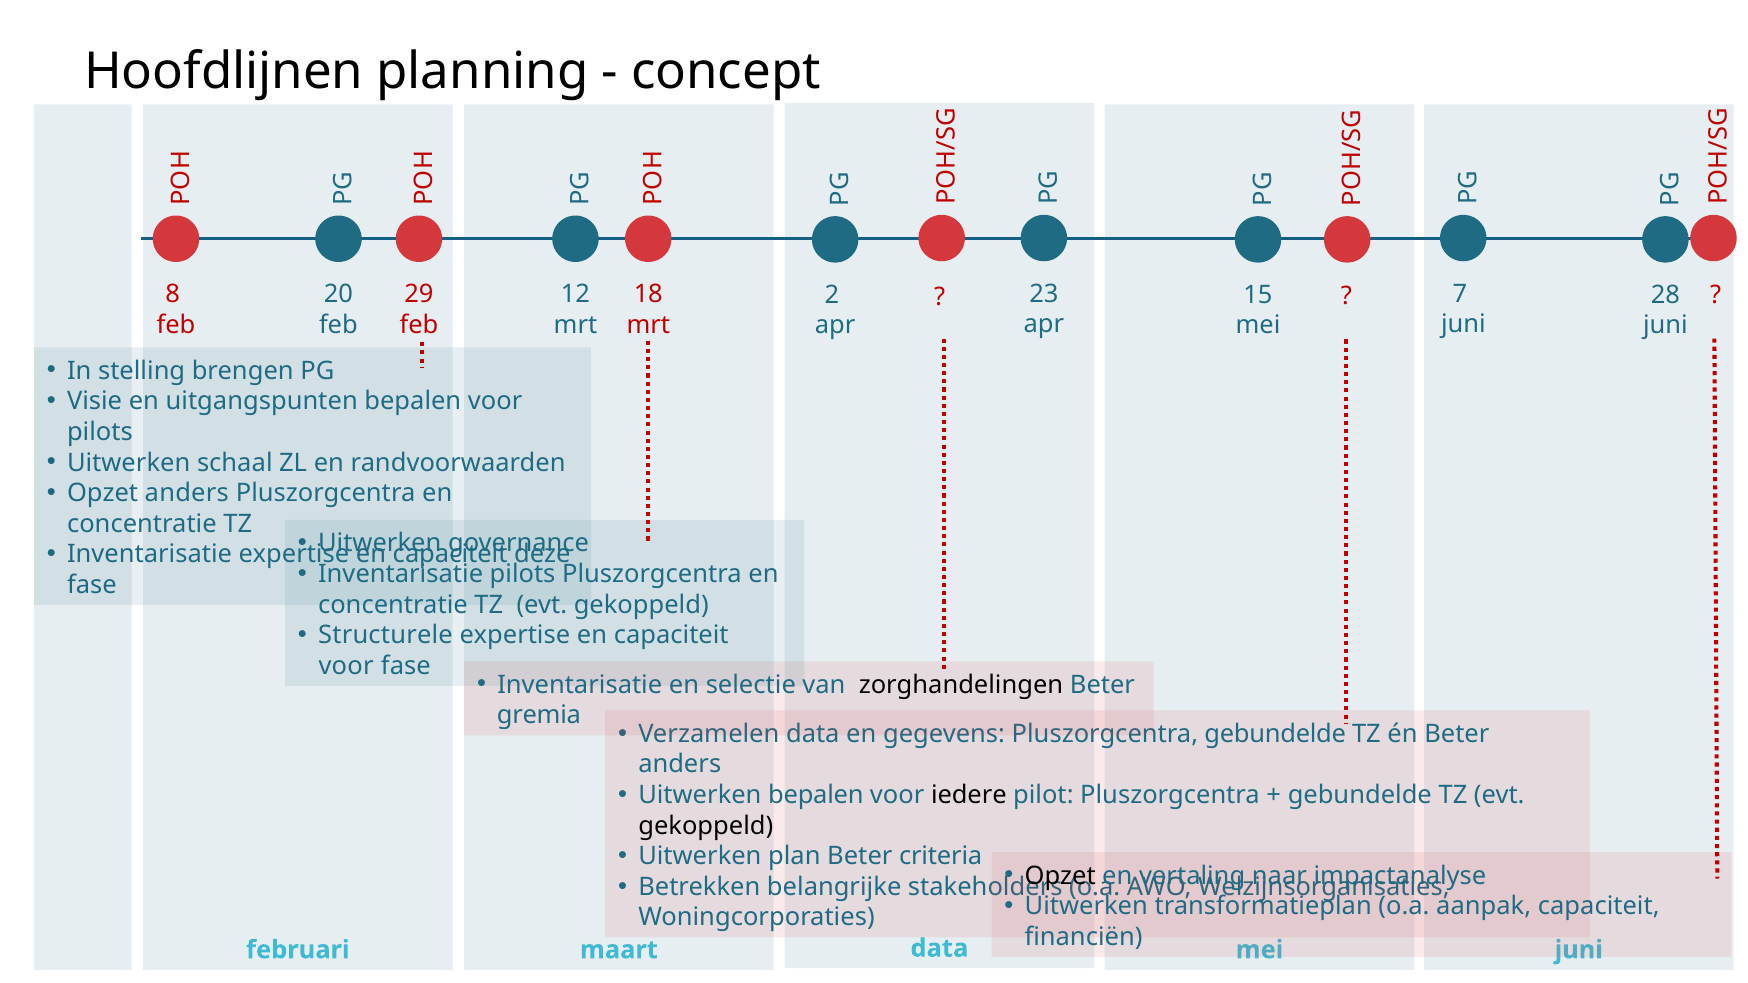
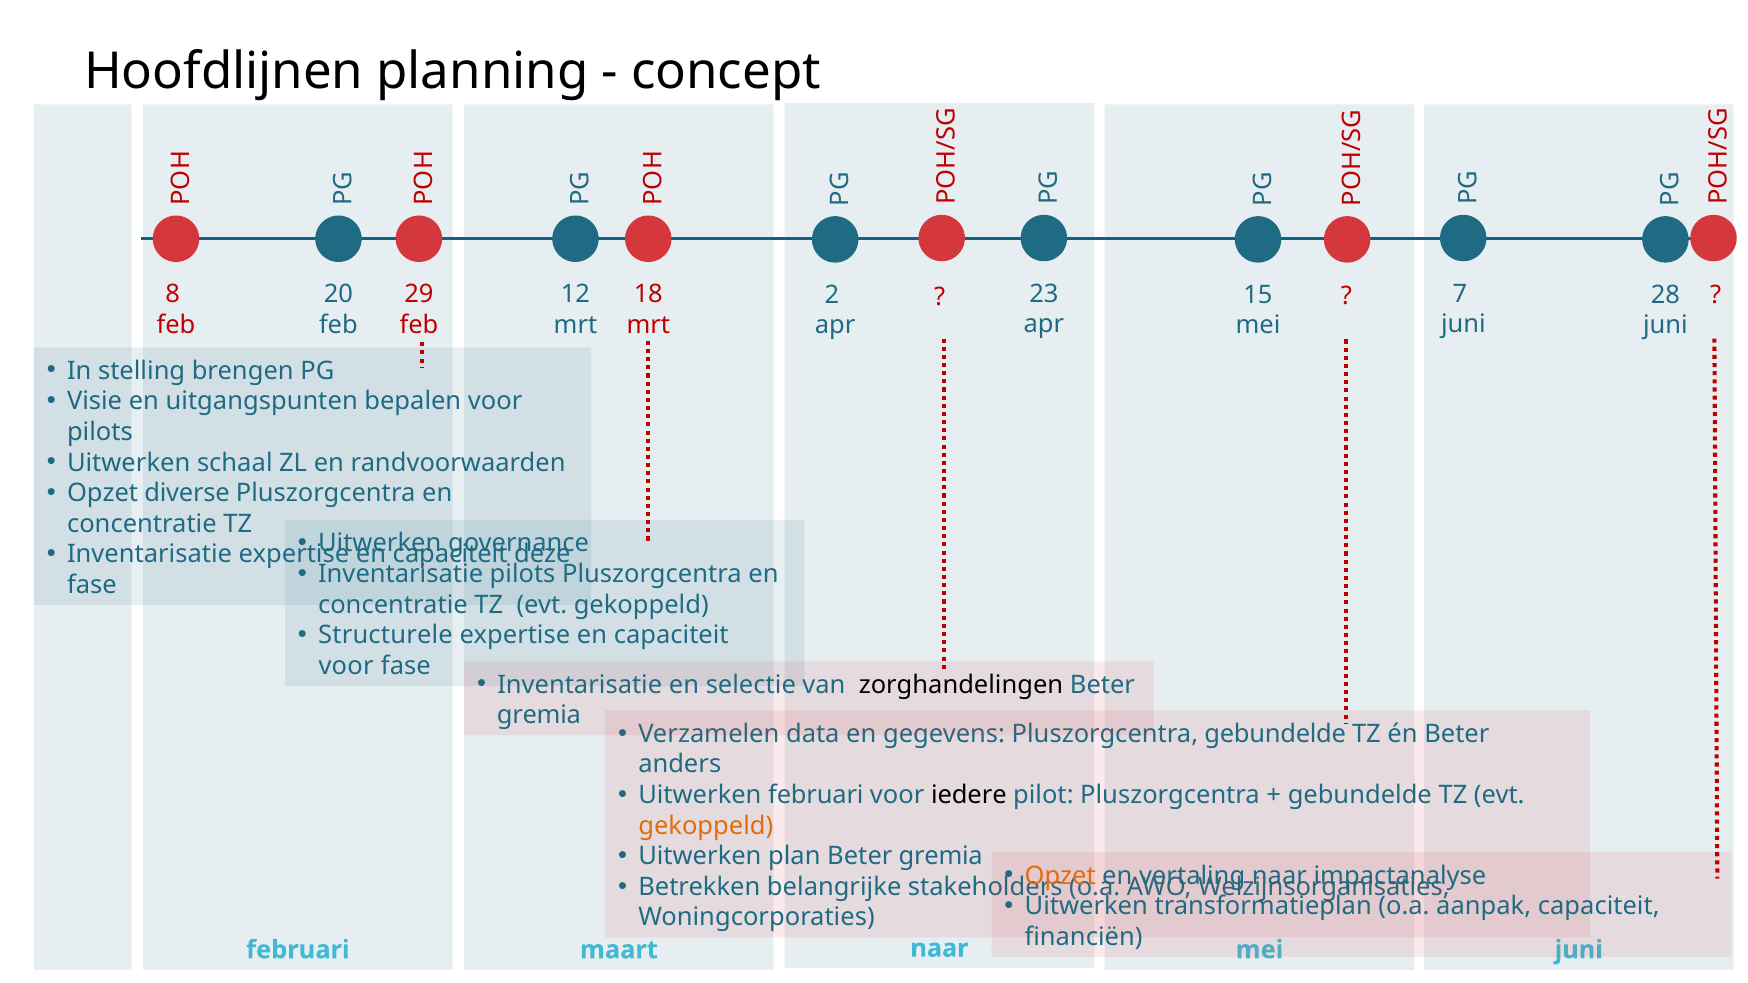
anders: anders -> diverse (187, 493)
Uitwerken bepalen: bepalen -> februari (816, 795)
gekoppeld colour: black -> orange (706, 826)
plan Beter criteria: criteria -> gremia (941, 857)
Opzet colour: black -> orange (1060, 876)
data: data -> naar (939, 949)
